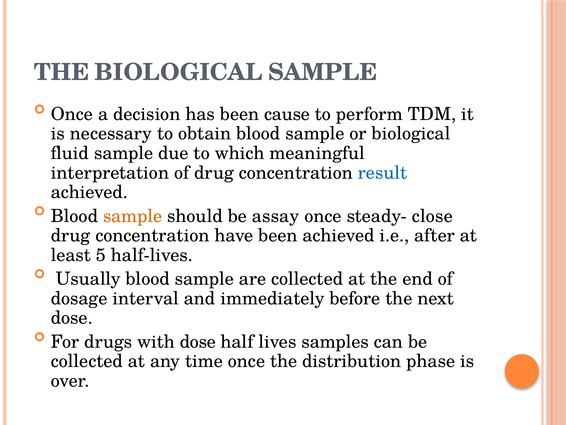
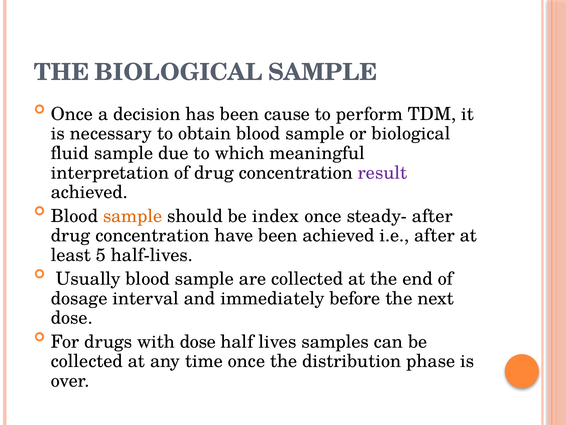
result colour: blue -> purple (383, 173)
assay: assay -> index (276, 216)
steady- close: close -> after (432, 216)
